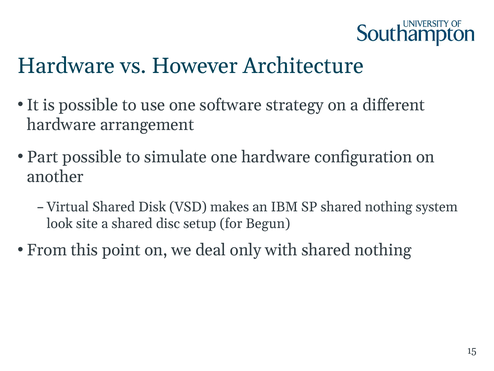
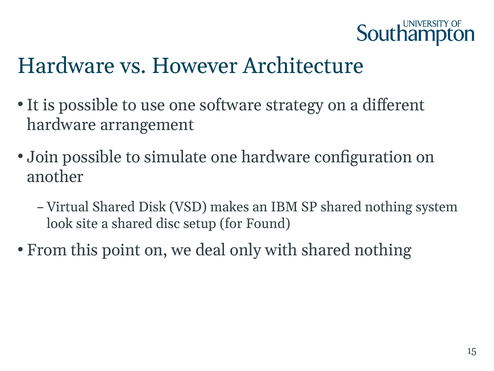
Part: Part -> Join (43, 157)
Begun: Begun -> Found (268, 223)
